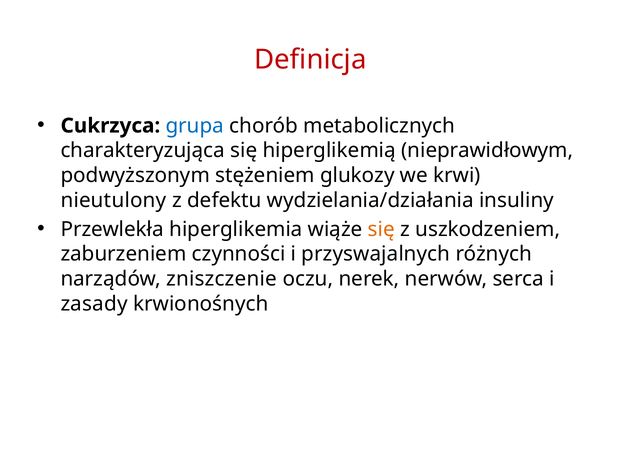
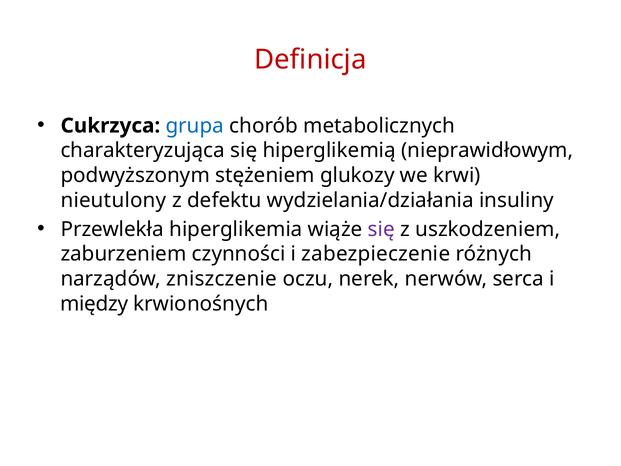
się colour: orange -> purple (381, 229)
przyswajalnych: przyswajalnych -> zabezpieczenie (376, 254)
zasady: zasady -> między (94, 304)
